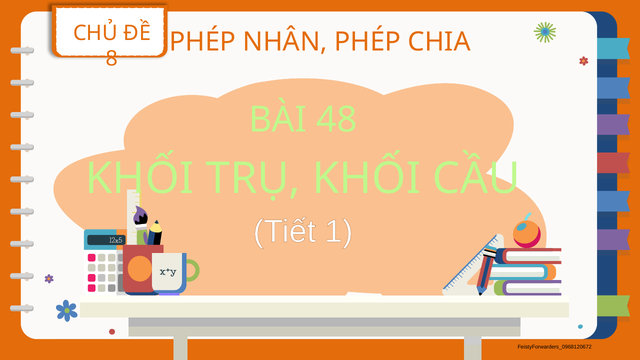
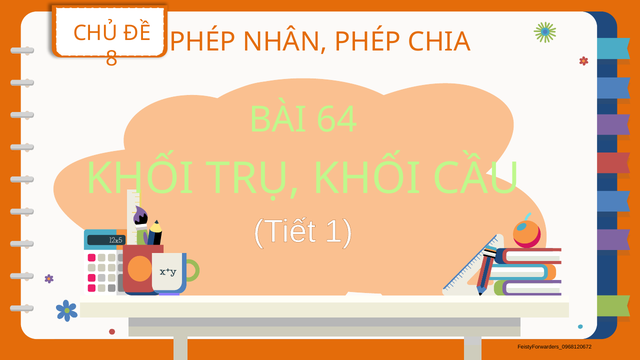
48: 48 -> 64 (337, 120)
